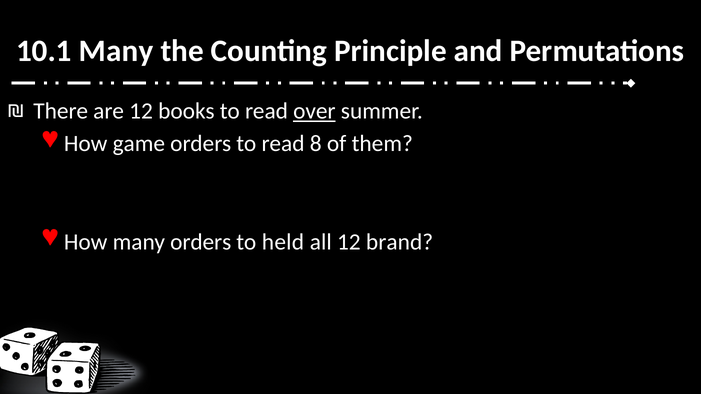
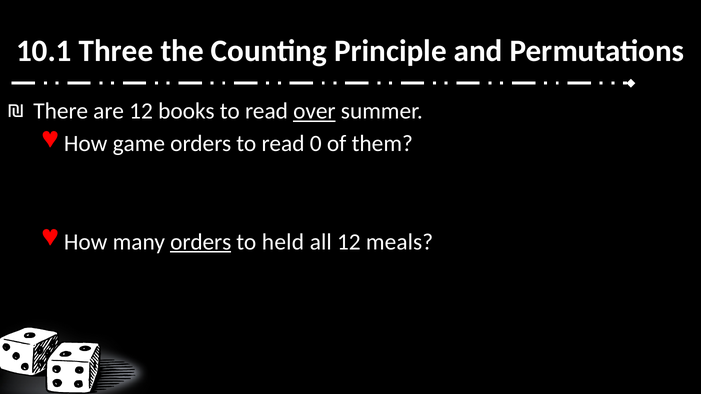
10.1 Many: Many -> Three (116, 51)
8: 8 -> 0 (316, 144)
orders underline: none -> present (201, 242)
brand: brand -> meals (400, 242)
